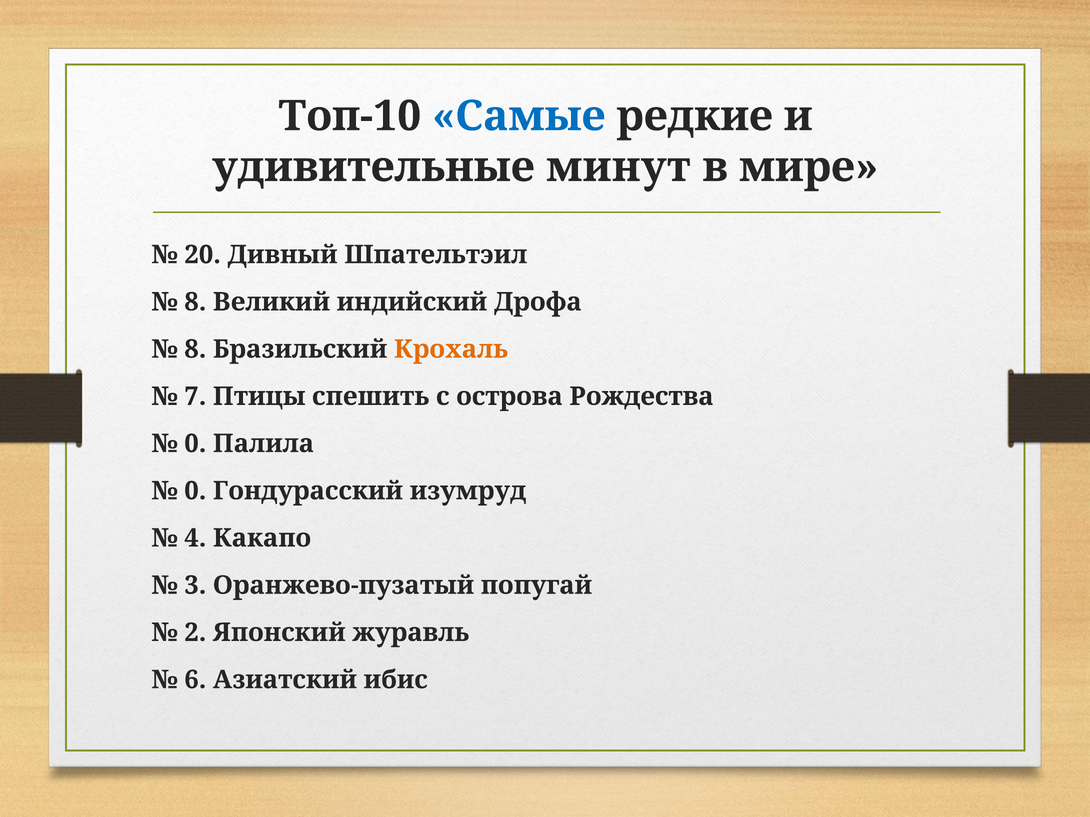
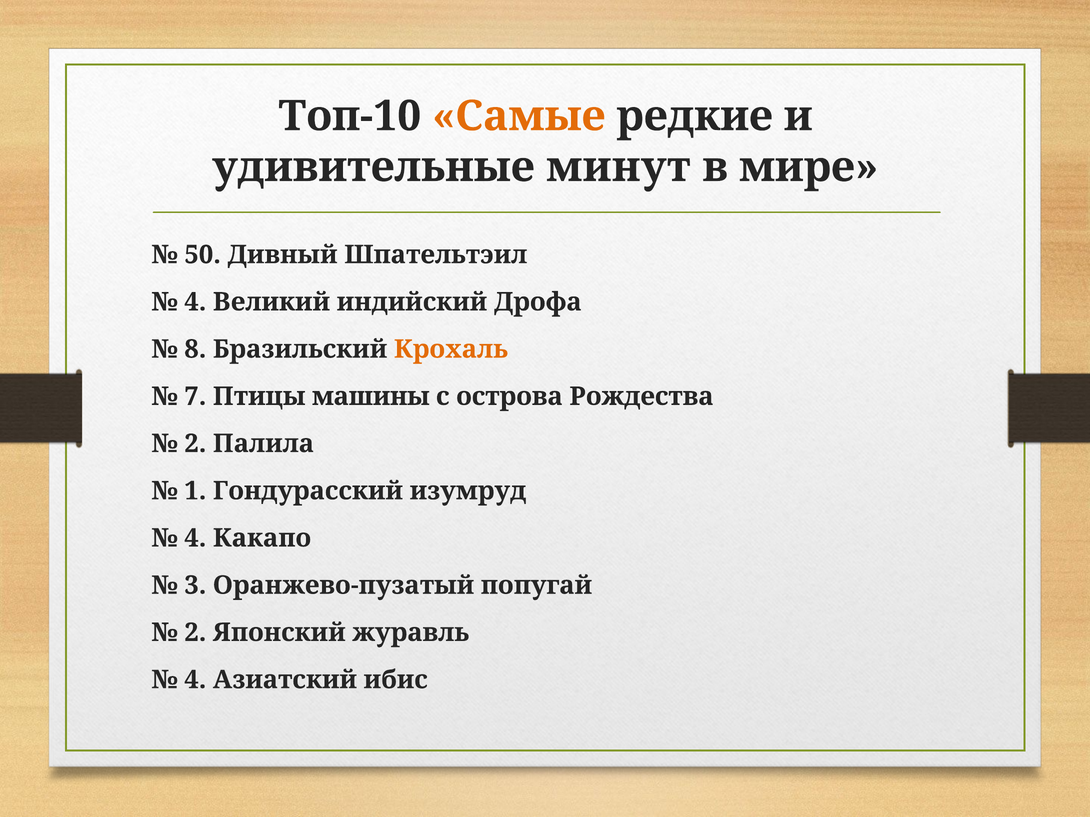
Самые colour: blue -> orange (519, 116)
20: 20 -> 50 (203, 255)
8: 8 -> 4 (195, 302)
спешить: спешить -> машины (371, 397)
0: 0 -> 2 (195, 444)
0: 0 -> 1 (195, 491)
6: 6 -> 4 (195, 680)
